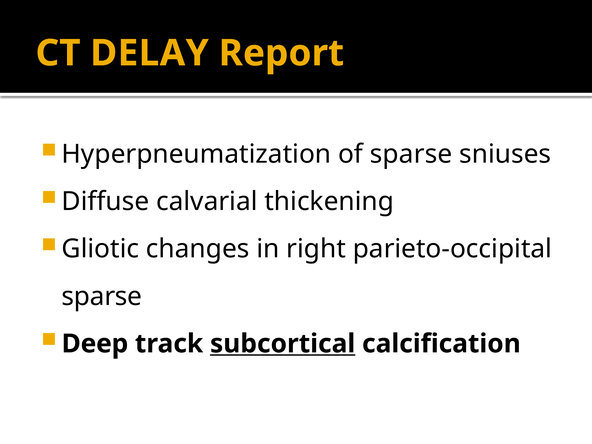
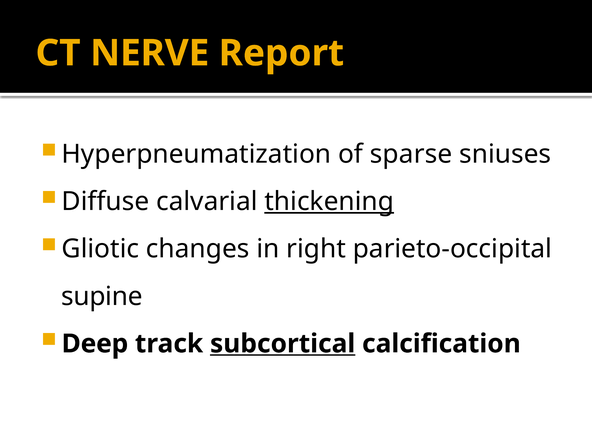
DELAY: DELAY -> NERVE (150, 53)
thickening underline: none -> present (329, 202)
sparse: sparse -> supine (102, 296)
